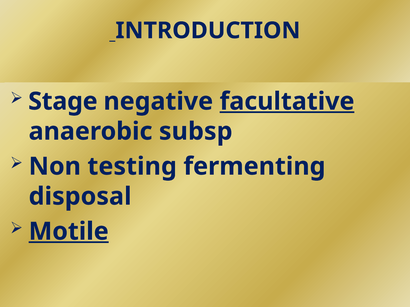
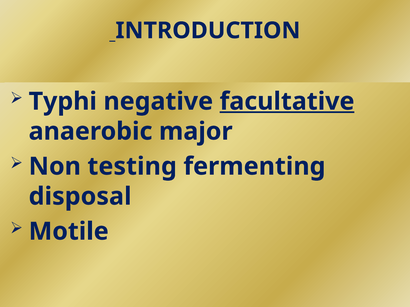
Stage: Stage -> Typhi (63, 102)
subsp: subsp -> major (196, 132)
Motile underline: present -> none (69, 232)
